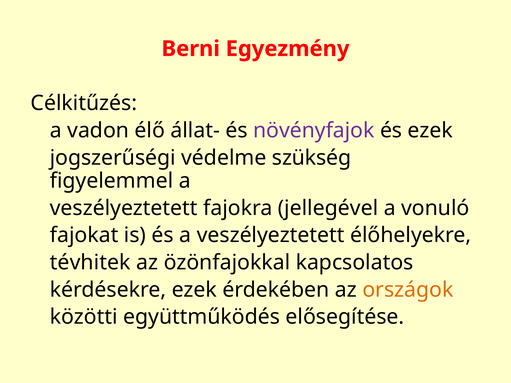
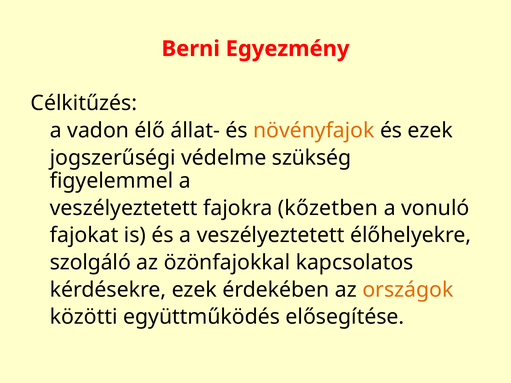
növényfajok colour: purple -> orange (314, 131)
jellegével: jellegével -> kőzetben (328, 208)
tévhitek: tévhitek -> szolgáló (90, 263)
